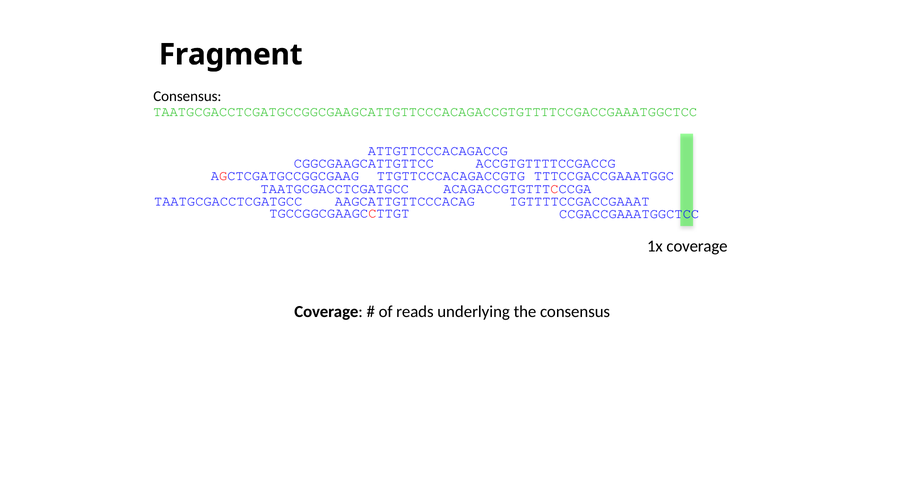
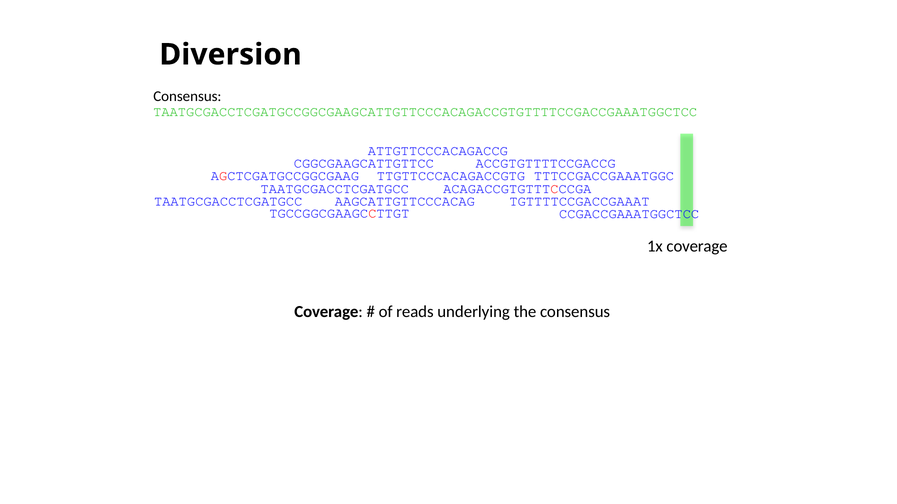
Fragment: Fragment -> Diversion (230, 55)
